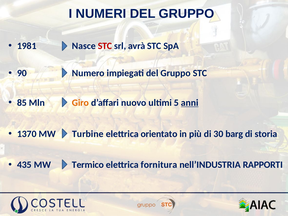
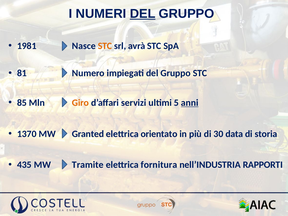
DEL underline: none -> present (143, 14)
STC colour: red -> orange (105, 46)
90: 90 -> 81 (22, 73)
nuovo: nuovo -> servizi (134, 103)
Turbine: Turbine -> Granted (88, 134)
barg: barg -> data (234, 134)
Termico: Termico -> Tramite (88, 165)
